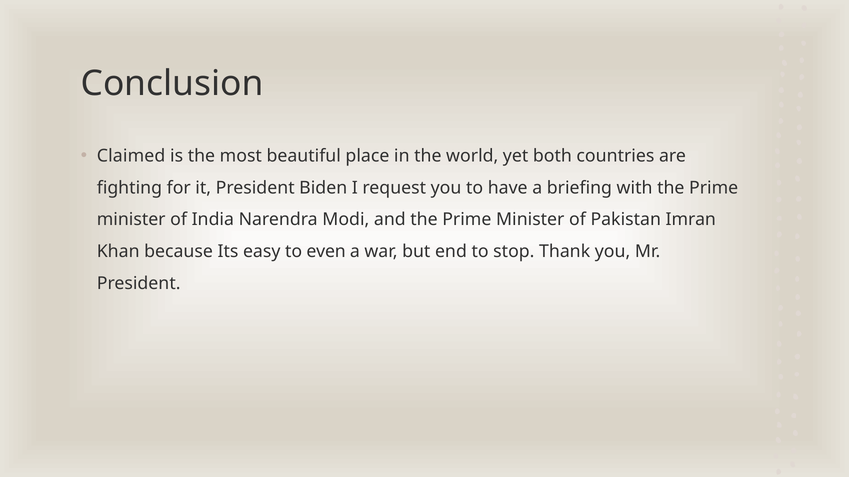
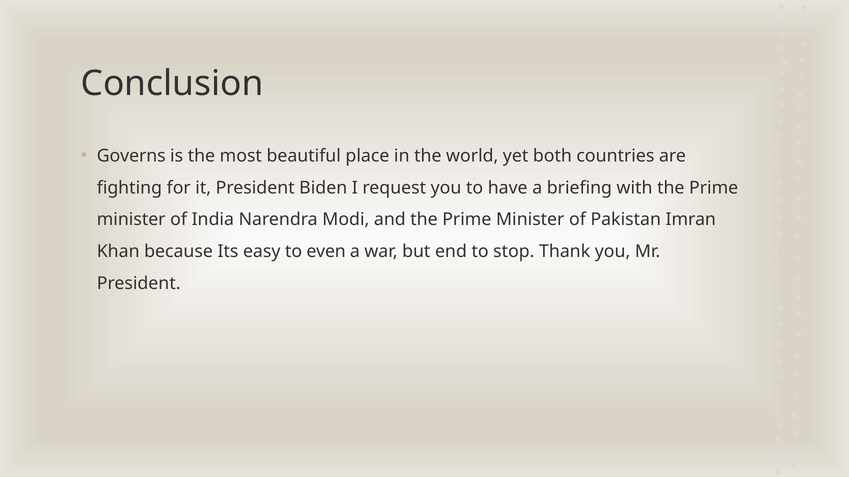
Claimed: Claimed -> Governs (131, 156)
